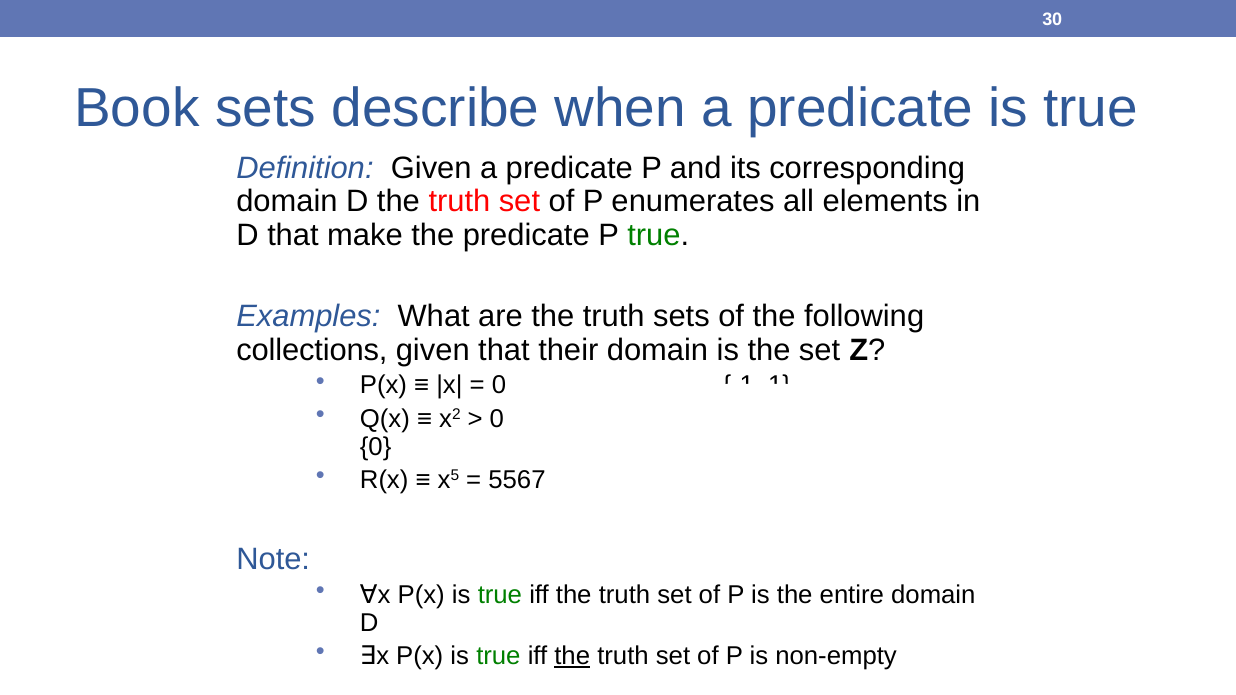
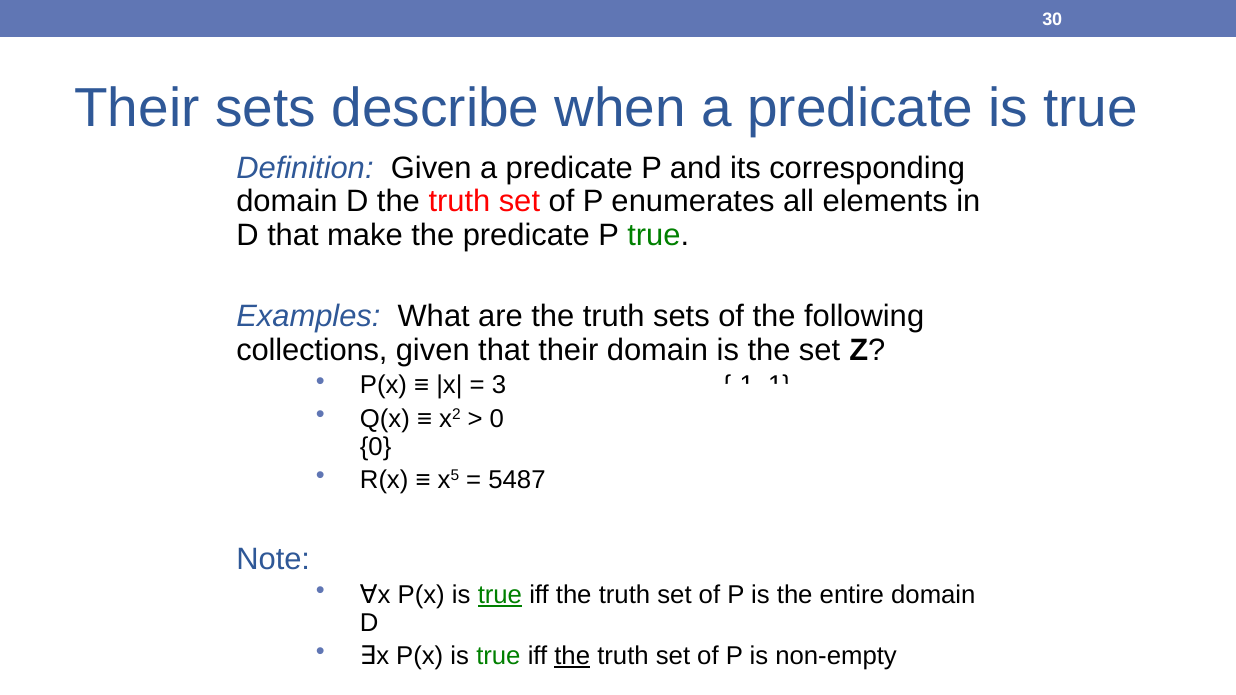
Book: Book -> Their (137, 108)
0: 0 -> 3 (499, 386)
5567: 5567 -> 5487 (517, 480)
true underline: none -> present (500, 595)
